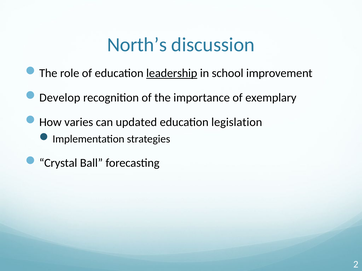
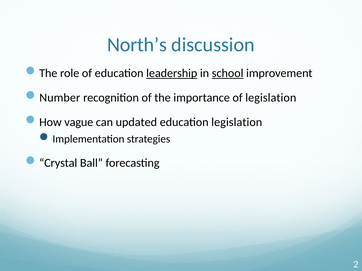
school underline: none -> present (228, 73)
Develop: Develop -> Number (60, 98)
of exemplary: exemplary -> legislation (271, 98)
varies: varies -> vague (79, 122)
